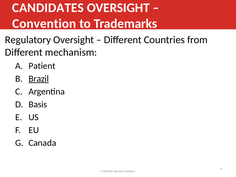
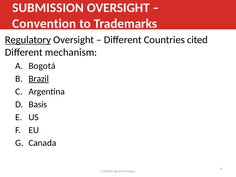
CANDIDATES: CANDIDATES -> SUBMISSION (48, 8)
Regulatory underline: none -> present (28, 40)
from: from -> cited (197, 40)
Patient: Patient -> Bogotá (42, 66)
